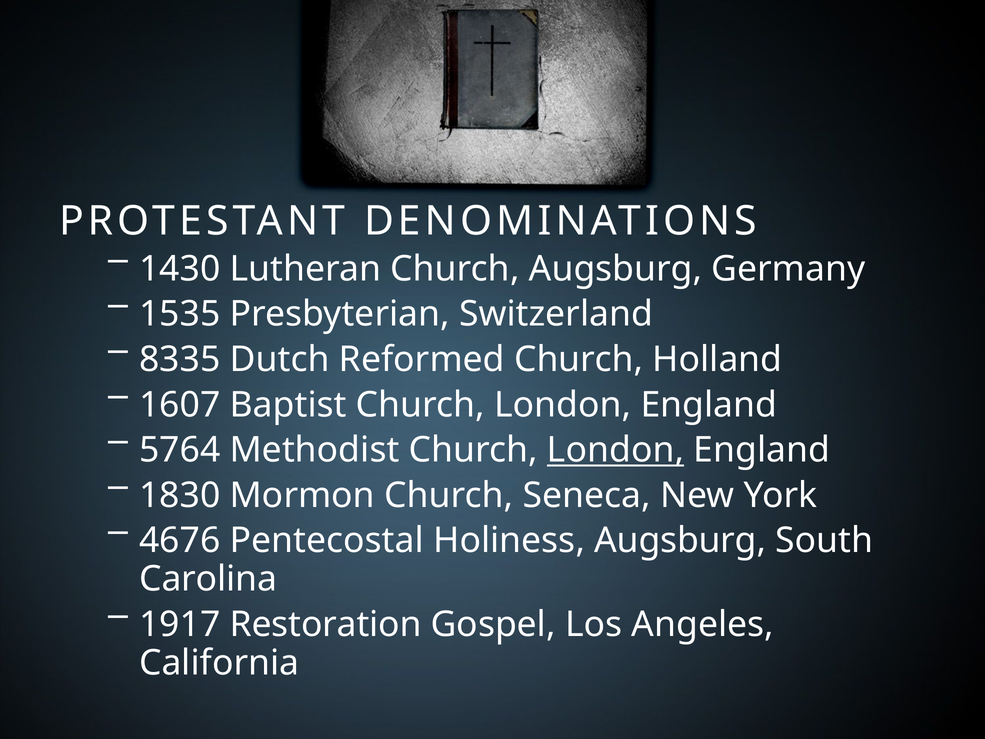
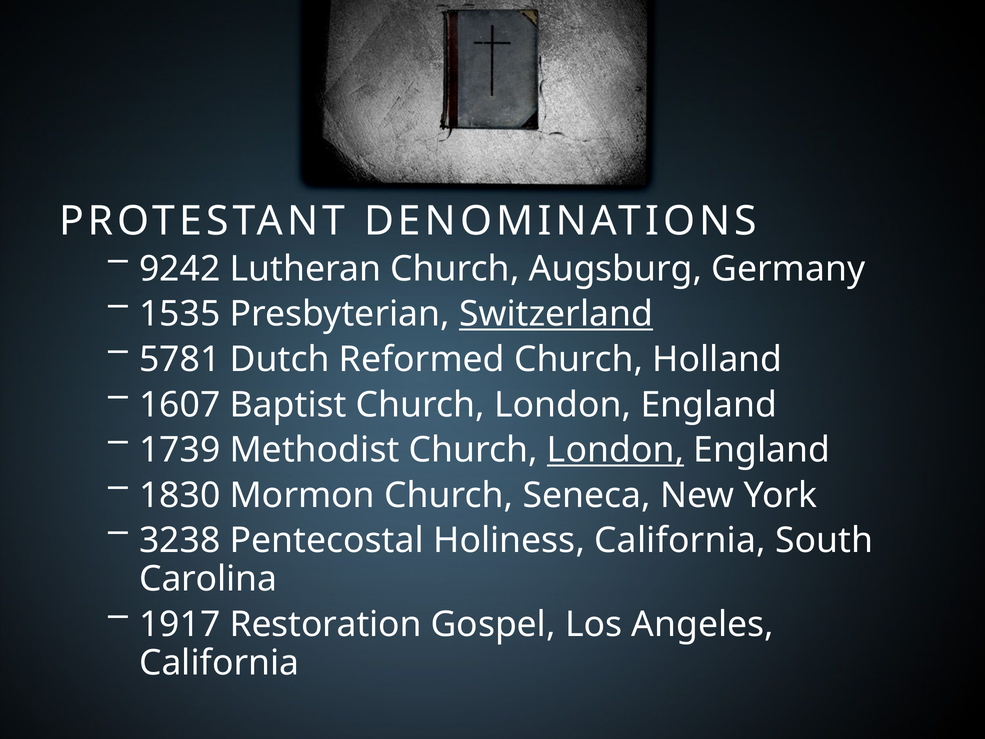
1430: 1430 -> 9242 (180, 269)
Switzerland underline: none -> present (556, 314)
8335: 8335 -> 5781 (180, 359)
5764: 5764 -> 1739 (180, 450)
4676: 4676 -> 3238 (180, 541)
Holiness Augsburg: Augsburg -> California (680, 541)
